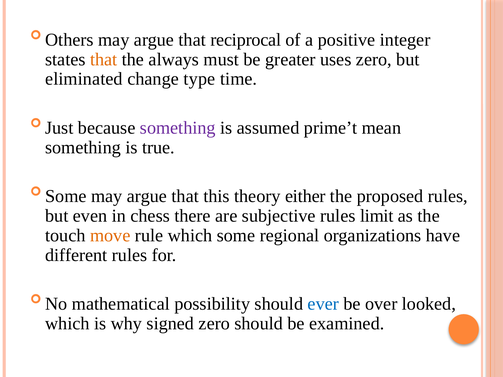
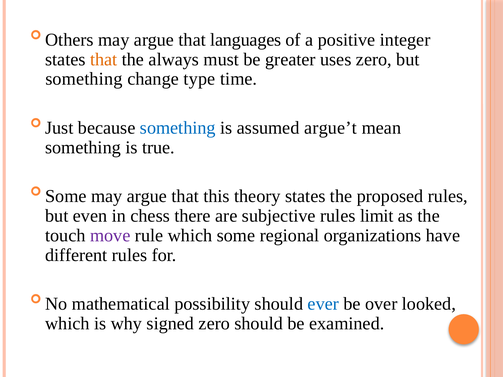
reciprocal: reciprocal -> languages (246, 40)
eliminated: eliminated -> something (84, 79)
something colour: purple -> blue (178, 128)
prime’t: prime’t -> argue’t (330, 128)
theory either: either -> states (305, 196)
move colour: orange -> purple (110, 236)
